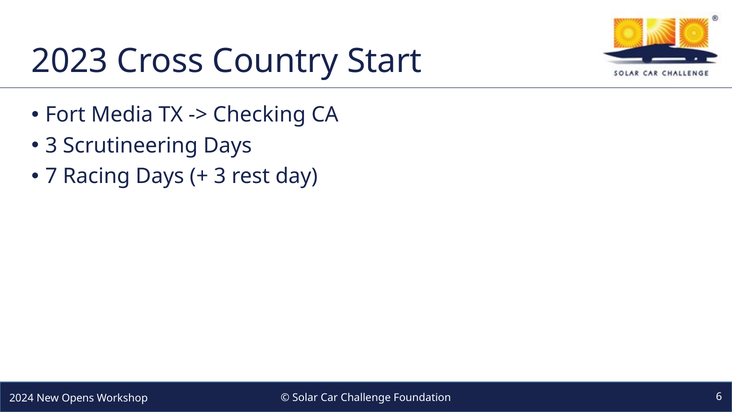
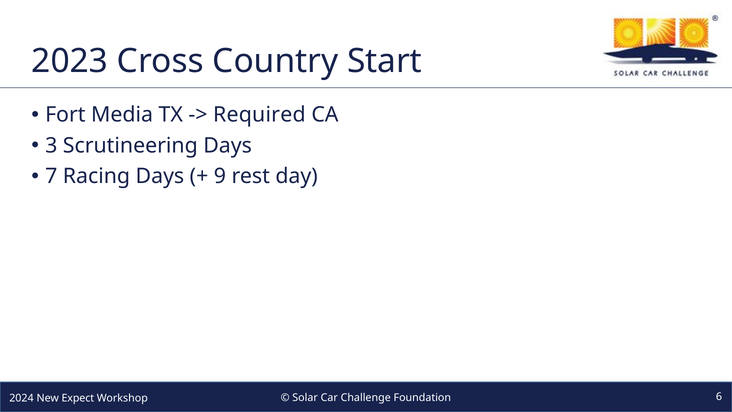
Checking: Checking -> Required (259, 115)
3: 3 -> 9 (220, 176)
Opens: Opens -> Expect (78, 398)
